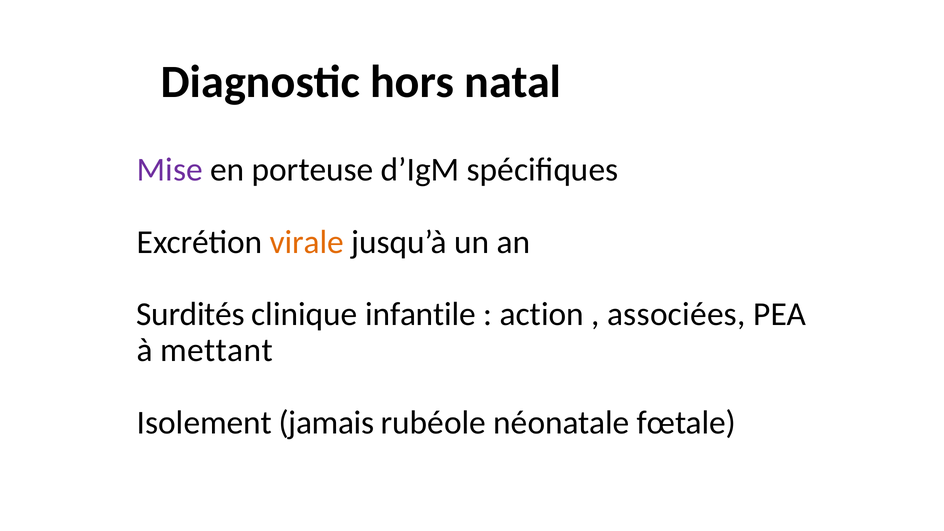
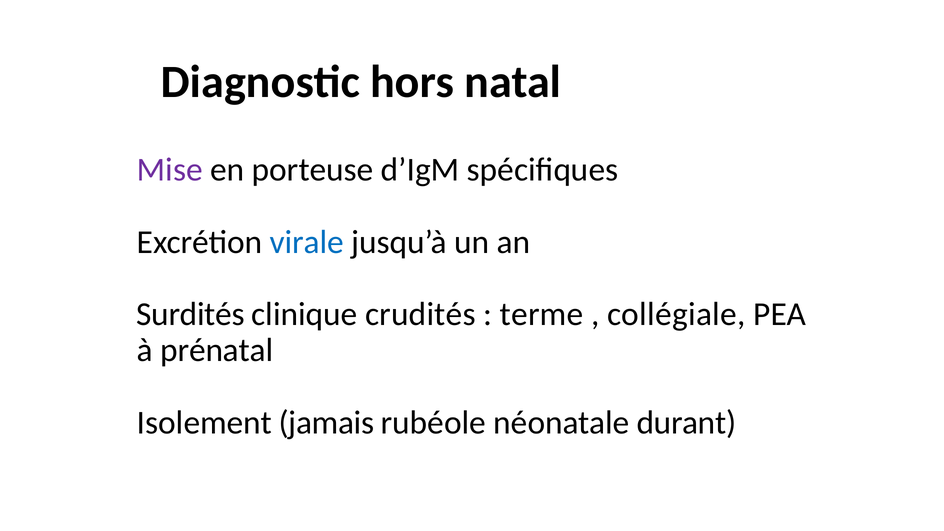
virale colour: orange -> blue (307, 242)
infantile: infantile -> crudités (420, 314)
action: action -> terme (542, 314)
associées: associées -> collégiale (676, 314)
mettant: mettant -> prénatal (217, 350)
fœtale: fœtale -> durant (686, 423)
